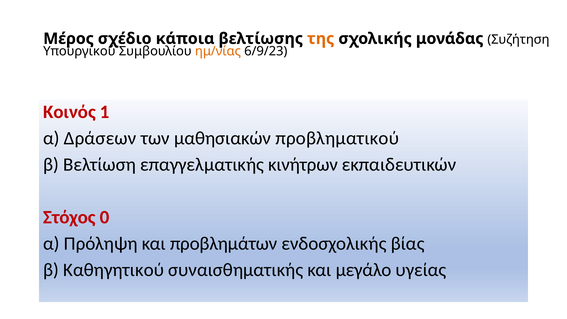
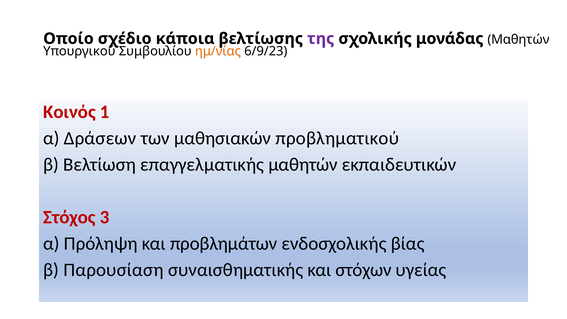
Μέρος: Μέρος -> Οποίο (68, 39)
της colour: orange -> purple (321, 39)
μονάδας Συζήτηση: Συζήτηση -> Μαθητών (518, 40)
επαγγελματικής κινήτρων: κινήτρων -> μαθητών (303, 164)
0: 0 -> 3 (105, 217)
Καθηγητικού: Καθηγητικού -> Παρουσίαση (114, 270)
μεγάλο: μεγάλο -> στόχων (364, 270)
